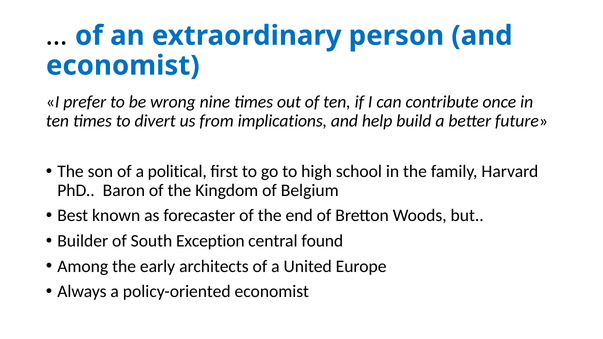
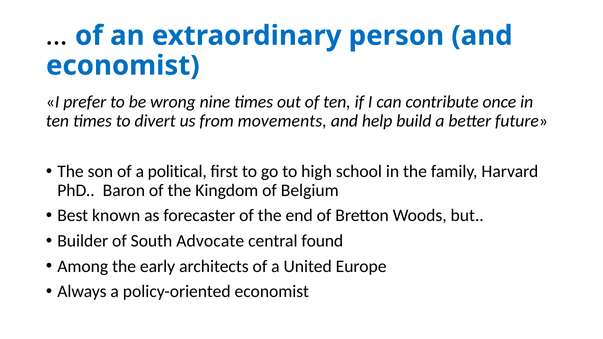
implications: implications -> movements (282, 121)
Exception: Exception -> Advocate (210, 241)
